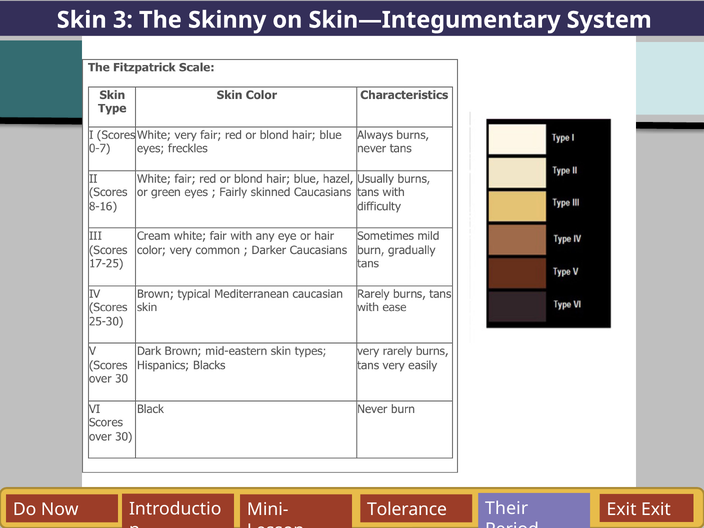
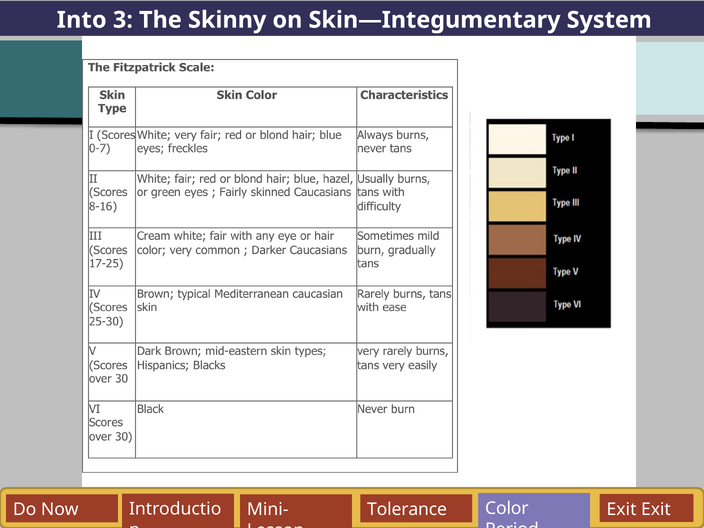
Skin: Skin -> Into (82, 20)
Their: Their -> Color (507, 508)
